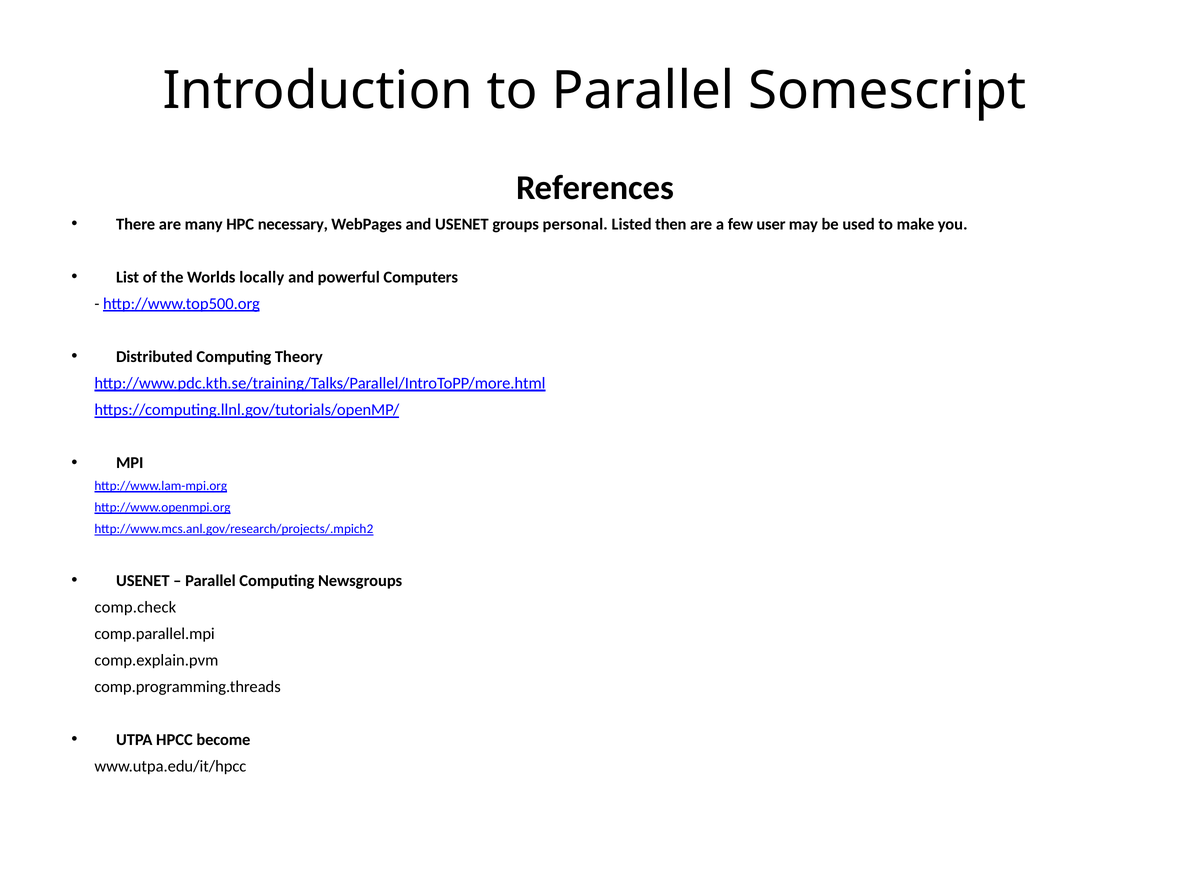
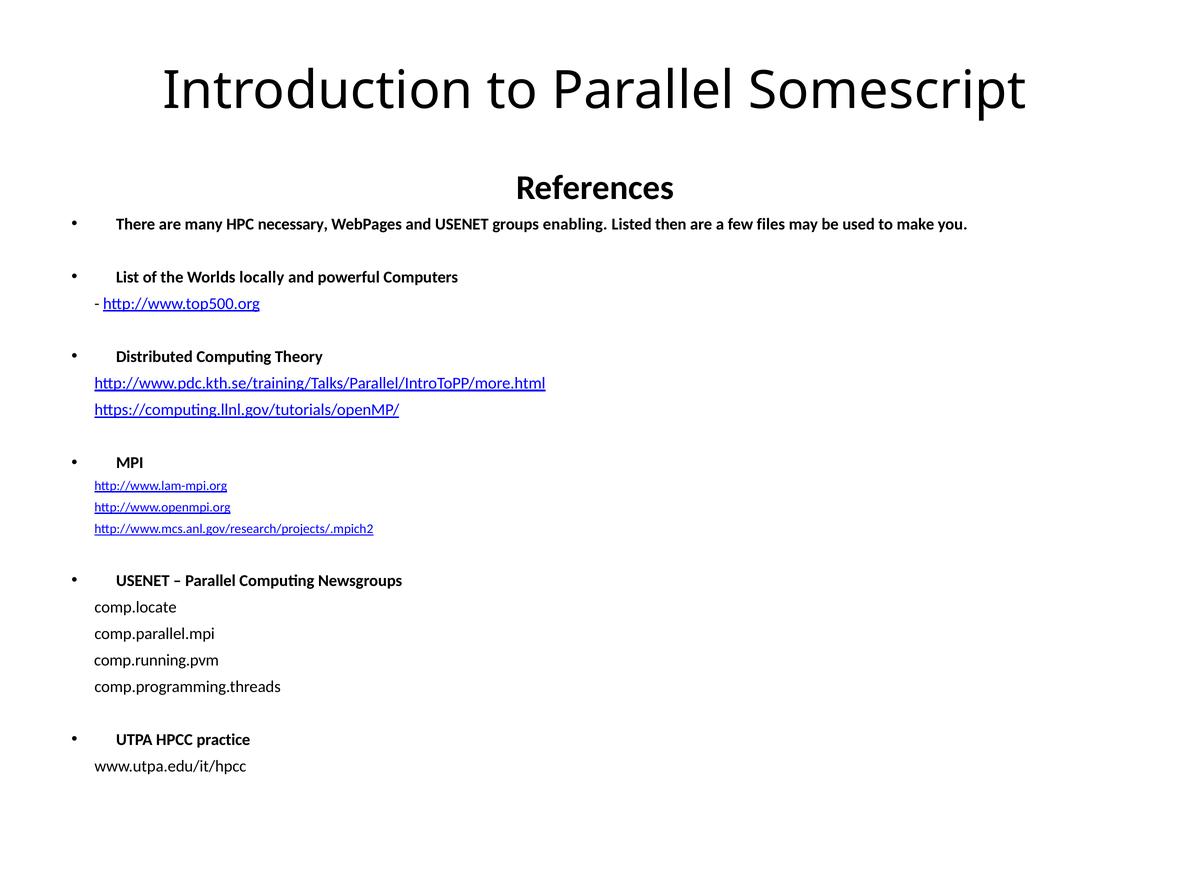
personal: personal -> enabling (575, 224)
user: user -> files (771, 224)
comp.check: comp.check -> comp.locate (136, 607)
comp.explain.pvm: comp.explain.pvm -> comp.running.pvm (157, 660)
become: become -> practice (223, 739)
